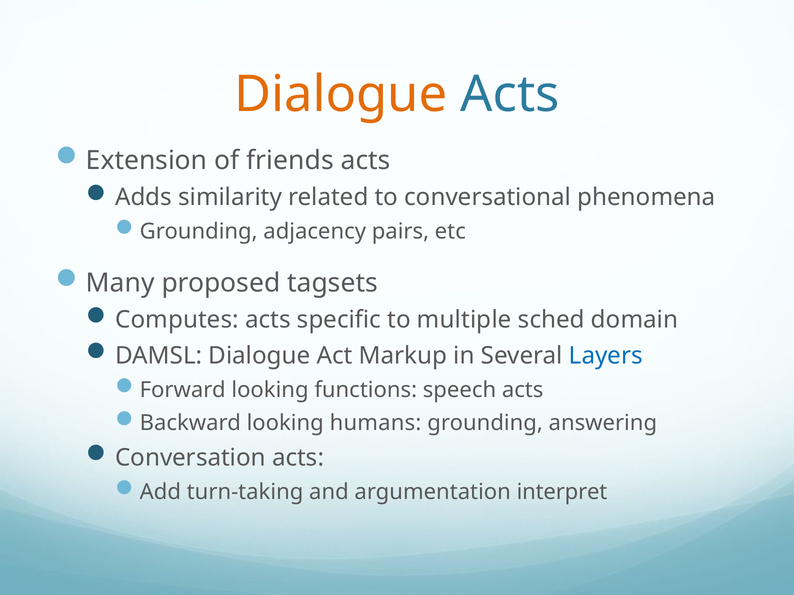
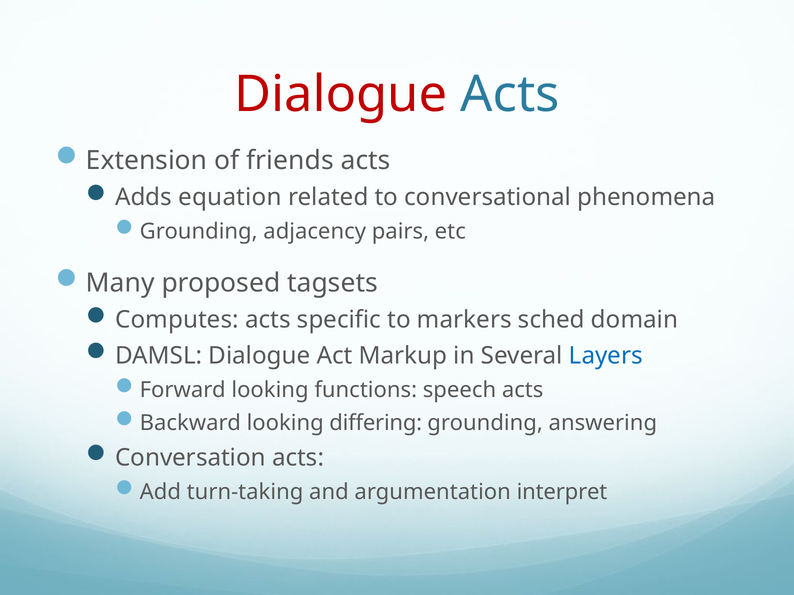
Dialogue colour: orange -> red (341, 95)
similarity: similarity -> equation (230, 198)
multiple: multiple -> markers (464, 320)
humans: humans -> differing (376, 423)
